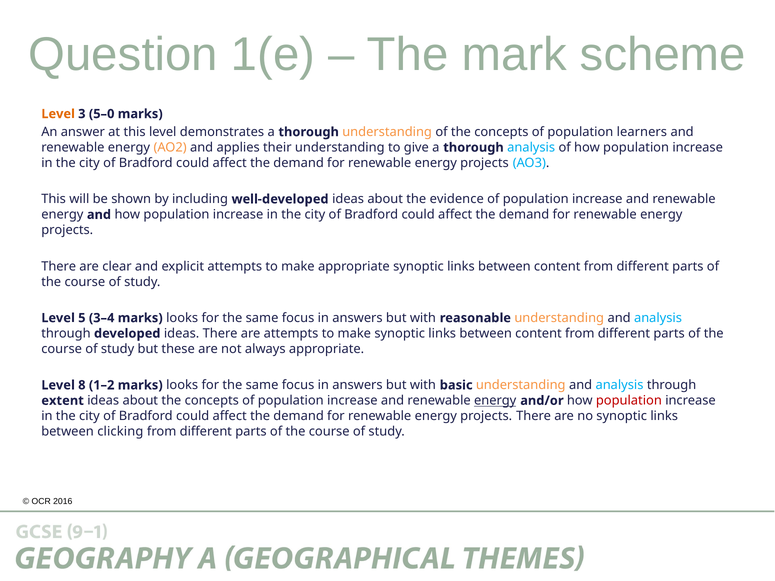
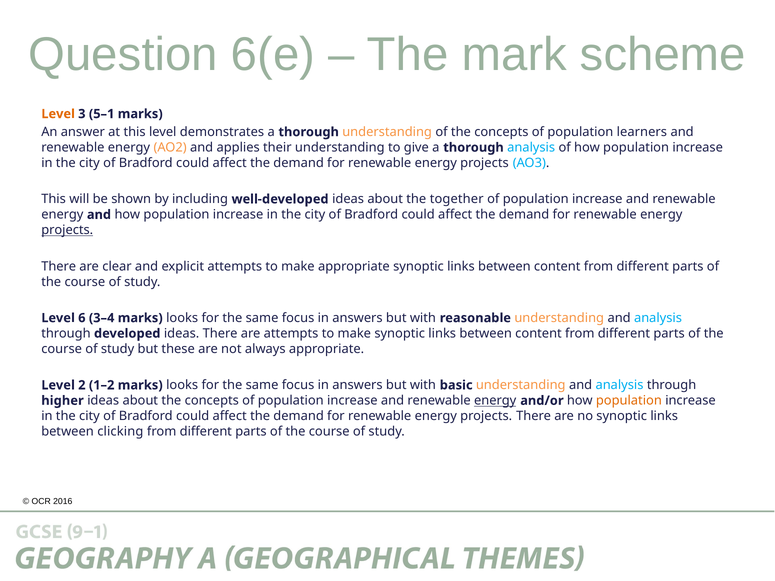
1(e: 1(e -> 6(e (273, 54)
5–0: 5–0 -> 5–1 (102, 114)
evidence: evidence -> together (457, 199)
projects underline: none -> present (67, 230)
5: 5 -> 6 (82, 318)
8: 8 -> 2 (82, 385)
extent: extent -> higher (63, 401)
population colour: red -> orange (629, 401)
